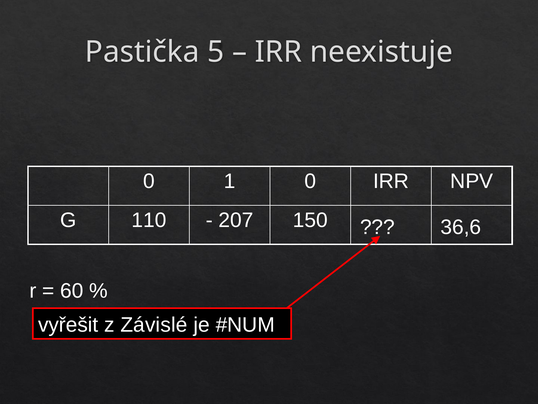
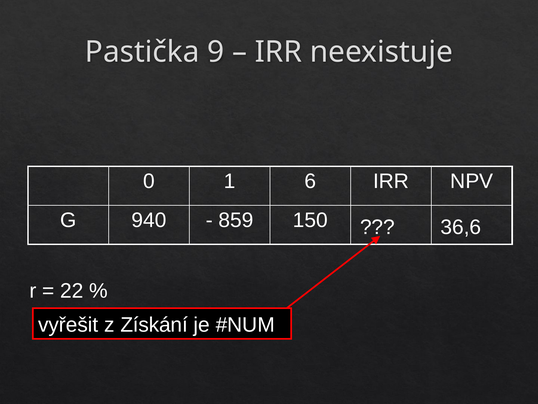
5: 5 -> 9 (216, 52)
1 0: 0 -> 6 (310, 181)
110: 110 -> 940 (149, 220)
207: 207 -> 859 (236, 220)
60: 60 -> 22 (72, 291)
Závislé: Závislé -> Získání (154, 324)
